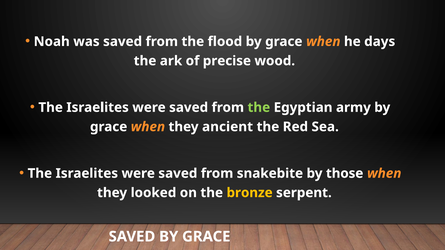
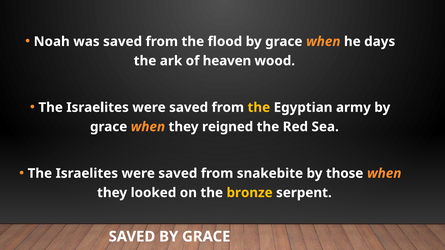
precise: precise -> heaven (227, 61)
the colour: light green -> yellow (259, 108)
ancient: ancient -> reigned (228, 127)
